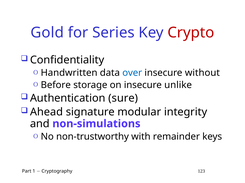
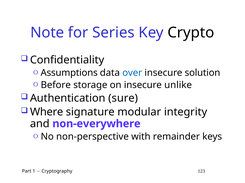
Gold: Gold -> Note (47, 33)
Crypto colour: red -> black (191, 33)
Handwritten: Handwritten -> Assumptions (69, 73)
without: without -> solution (202, 73)
Ahead: Ahead -> Where (47, 112)
non-simulations: non-simulations -> non-everywhere (96, 124)
non-trustworthy: non-trustworthy -> non-perspective (92, 137)
